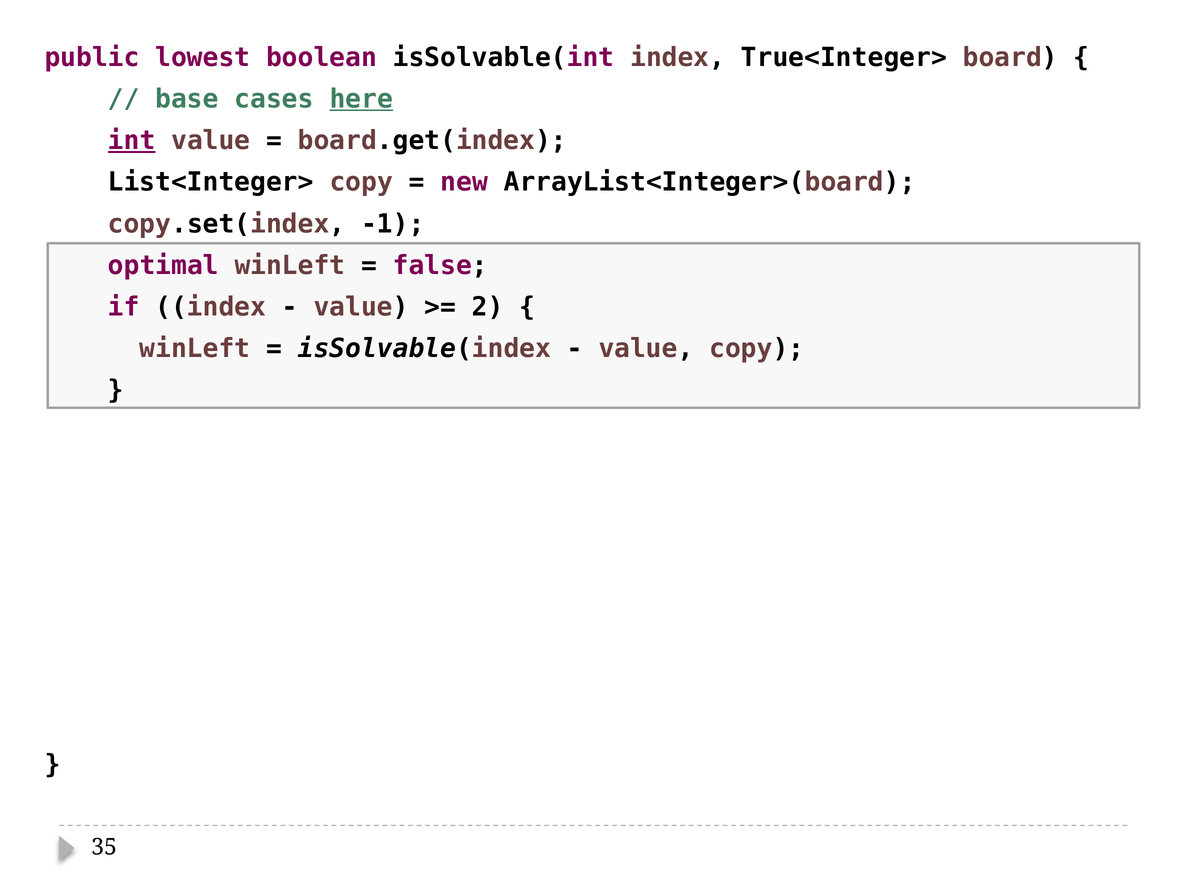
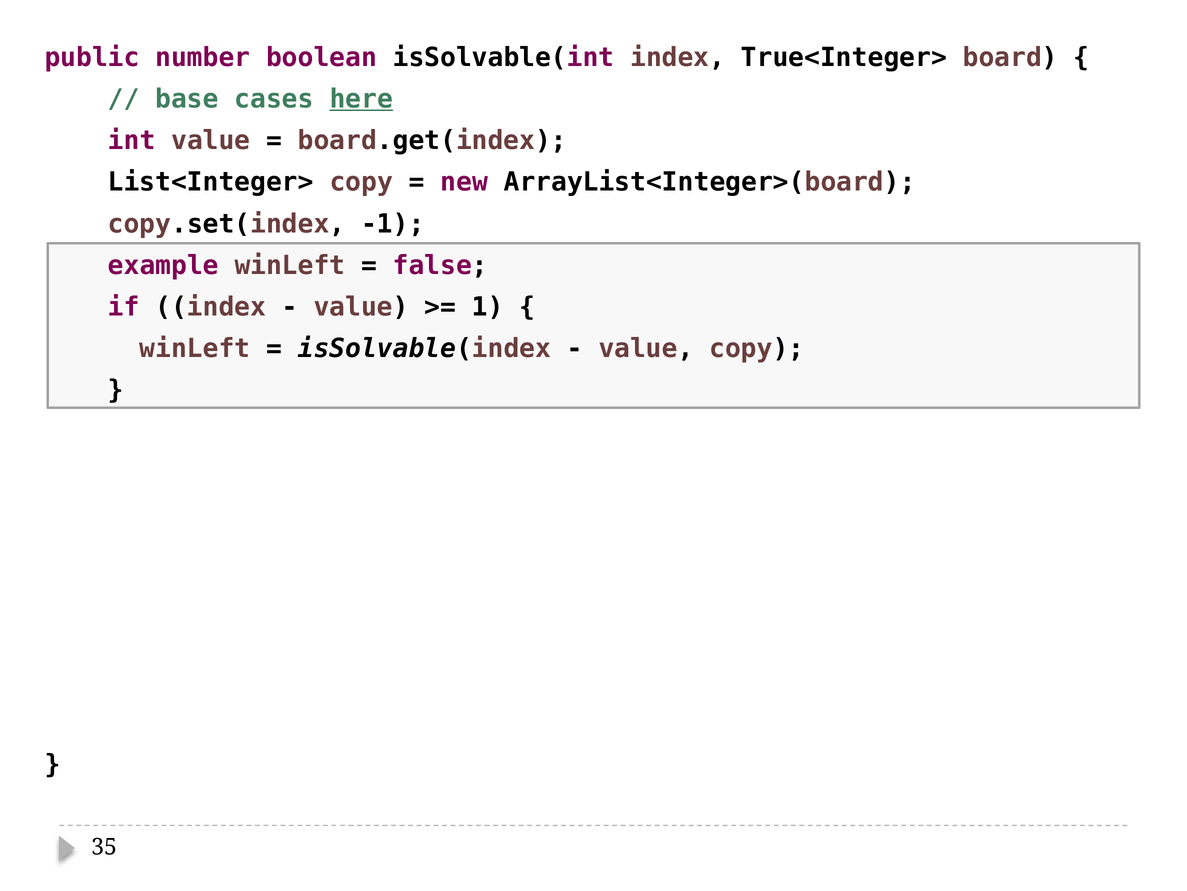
lowest: lowest -> number (203, 57)
int underline: present -> none (132, 141)
optimal: optimal -> example (163, 265)
2: 2 -> 1 (488, 307)
